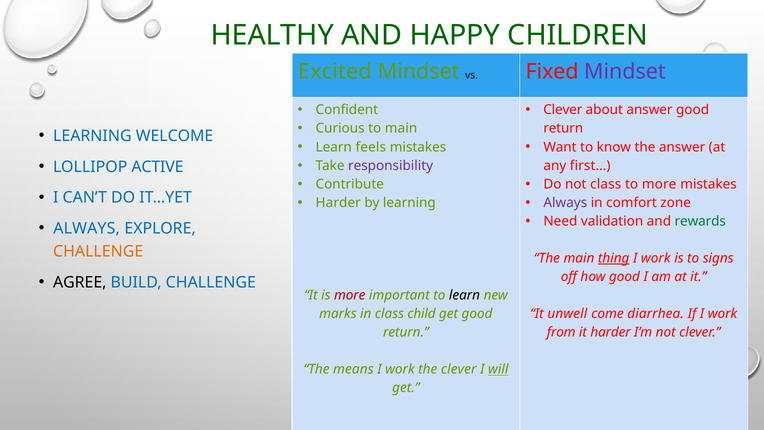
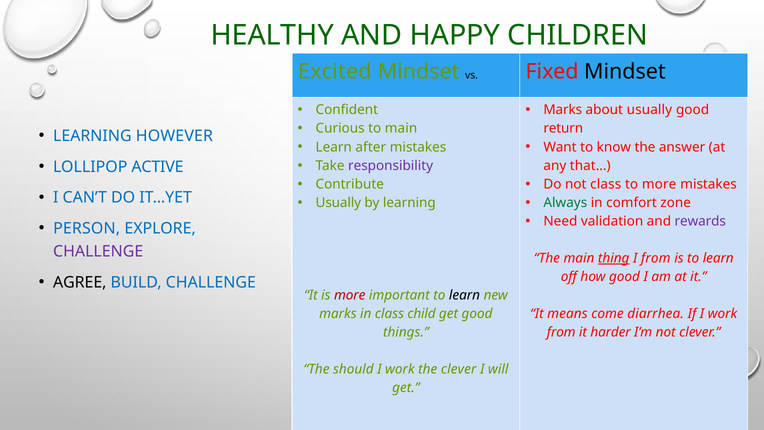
Mindset colour: purple -> black (625, 72)
Clever: Clever -> Marks (563, 110)
about answer: answer -> usually (649, 110)
WELCOME: WELCOME -> HOWEVER (174, 136)
feels: feels -> after (371, 147)
first…: first… -> that… (590, 165)
Harder: Harder -> Usually (338, 203)
Always colour: purple -> green (565, 203)
rewards colour: green -> purple (700, 221)
ALWAYS: ALWAYS -> PERSON (87, 228)
CHALLENGE colour: orange -> purple (98, 251)
work: work -> from (656, 258)
is to signs: signs -> learn (718, 258)
unwell: unwell -> means (567, 314)
return: return -> things (406, 332)
means: means -> should (353, 369)
will underline: present -> none (498, 369)
